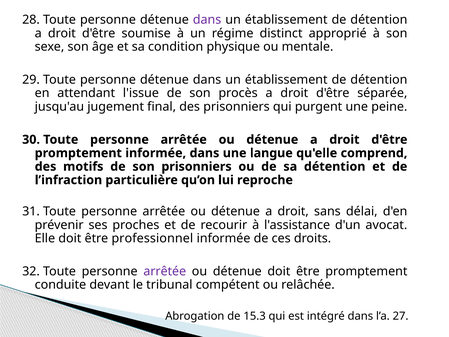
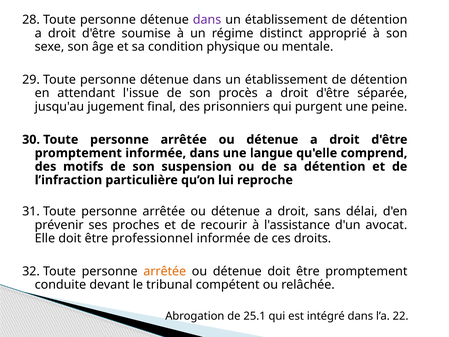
son prisonniers: prisonniers -> suspension (197, 166)
arrêtée colour: purple -> orange (165, 271)
15.3: 15.3 -> 25.1 (255, 316)
27: 27 -> 22 (401, 316)
